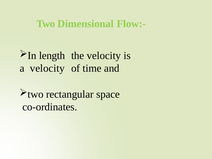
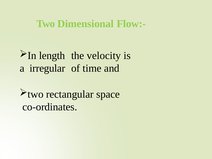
a velocity: velocity -> irregular (47, 68)
